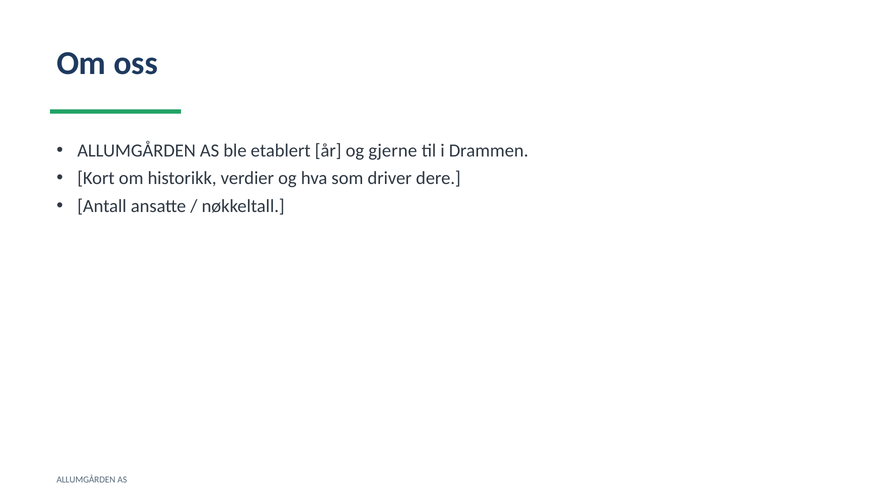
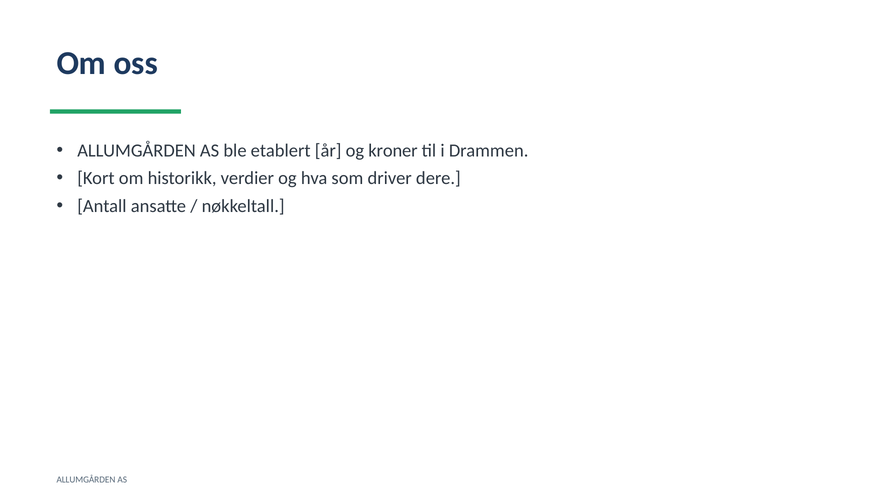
gjerne: gjerne -> kroner (393, 150)
